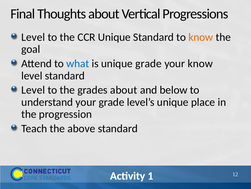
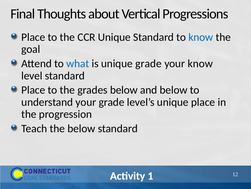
Level: Level -> Place (33, 37)
know colour: orange -> blue (201, 37)
Level: Level -> Place (33, 90)
grades about: about -> below (124, 90)
the above: above -> below (81, 128)
